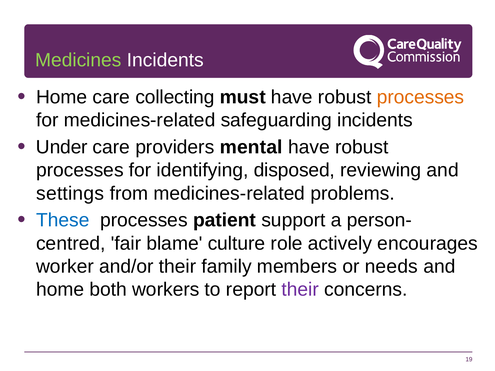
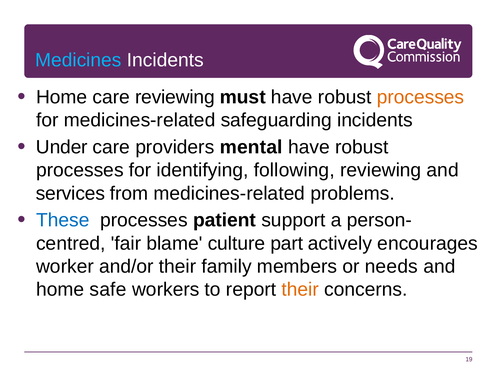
Medicines colour: light green -> light blue (78, 60)
care collecting: collecting -> reviewing (175, 97)
disposed: disposed -> following (294, 170)
settings: settings -> services (70, 193)
role: role -> part (287, 244)
both: both -> safe (108, 290)
their colour: purple -> orange (300, 290)
